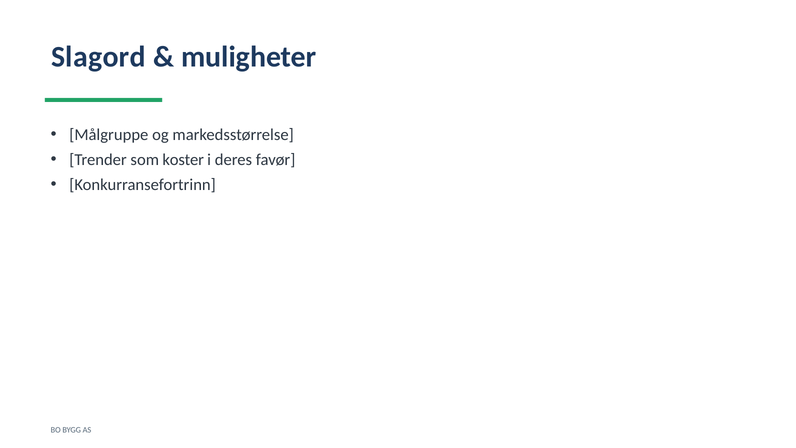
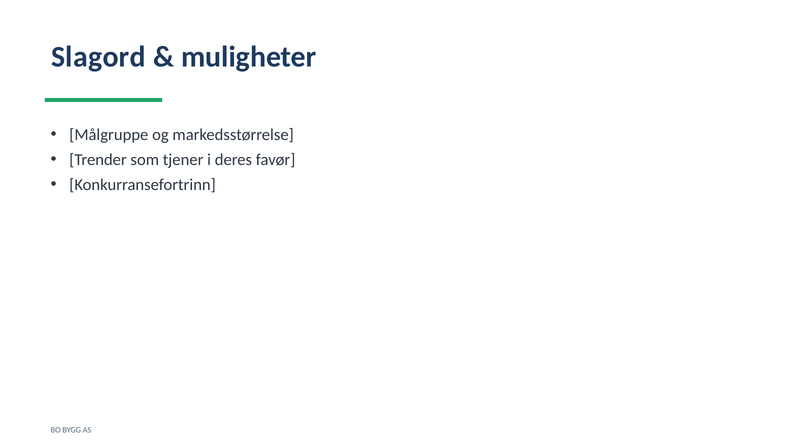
koster: koster -> tjener (183, 160)
